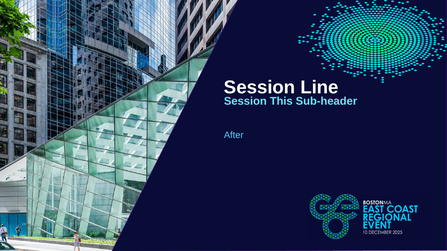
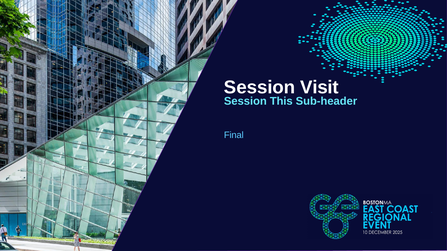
Line: Line -> Visit (319, 87)
After: After -> Final (234, 135)
